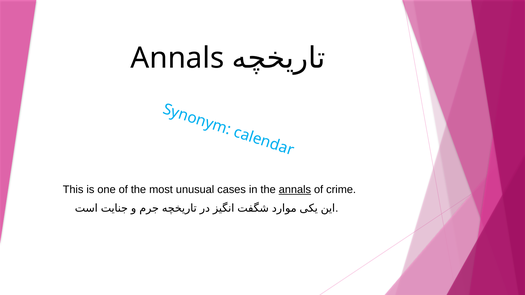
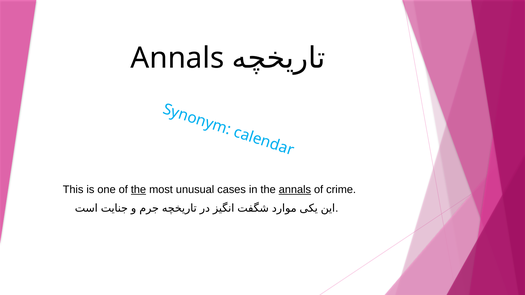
the underline: none -> present (138, 190)
